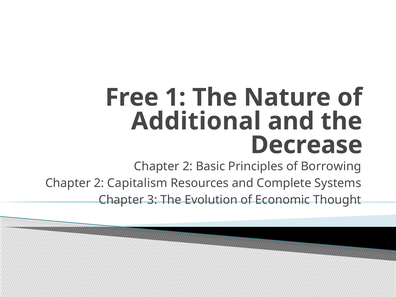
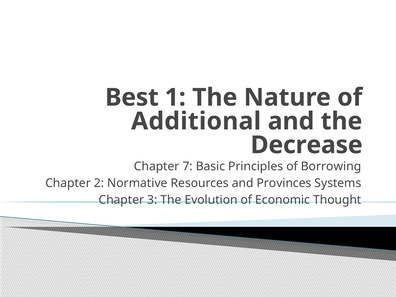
Free: Free -> Best (132, 97)
2: 2 -> 7 (188, 166)
Capitalism: Capitalism -> Normative (137, 183)
Complete: Complete -> Provinces (284, 183)
